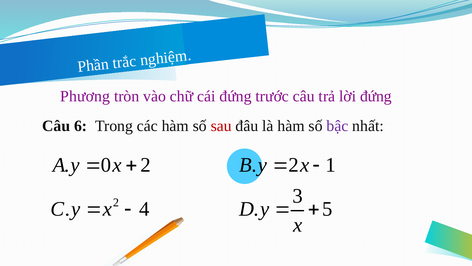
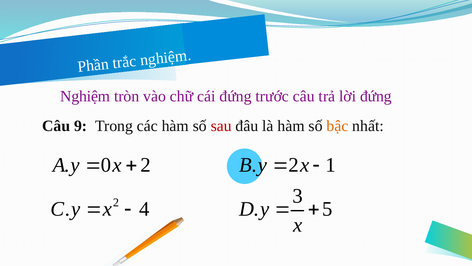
Phương: Phương -> Nghiệm (85, 96)
6: 6 -> 9 (81, 126)
bậc colour: purple -> orange (337, 126)
